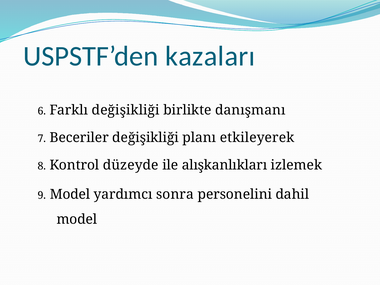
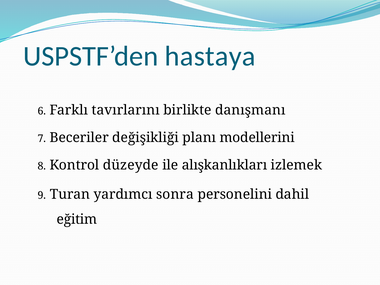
kazaları: kazaları -> hastaya (210, 56)
Farklı değişikliği: değişikliği -> tavırlarını (126, 110)
etkileyerek: etkileyerek -> modellerini (257, 138)
9 Model: Model -> Turan (70, 194)
model: model -> eğitim (77, 219)
